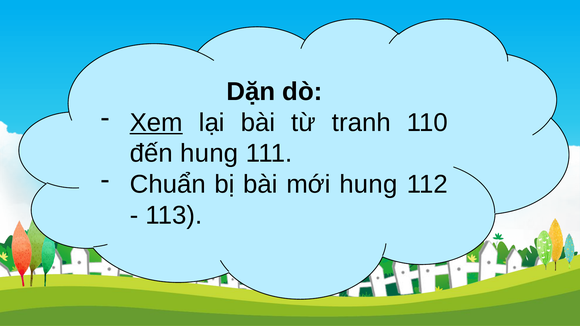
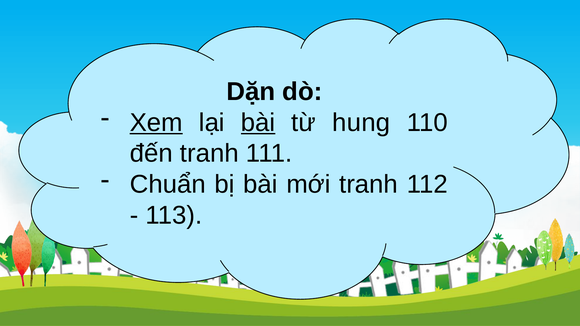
bài underline: none -> present (258, 123)
tranh: tranh -> hung (361, 123)
đến hung: hung -> tranh (209, 154)
mới hung: hung -> tranh (369, 185)
